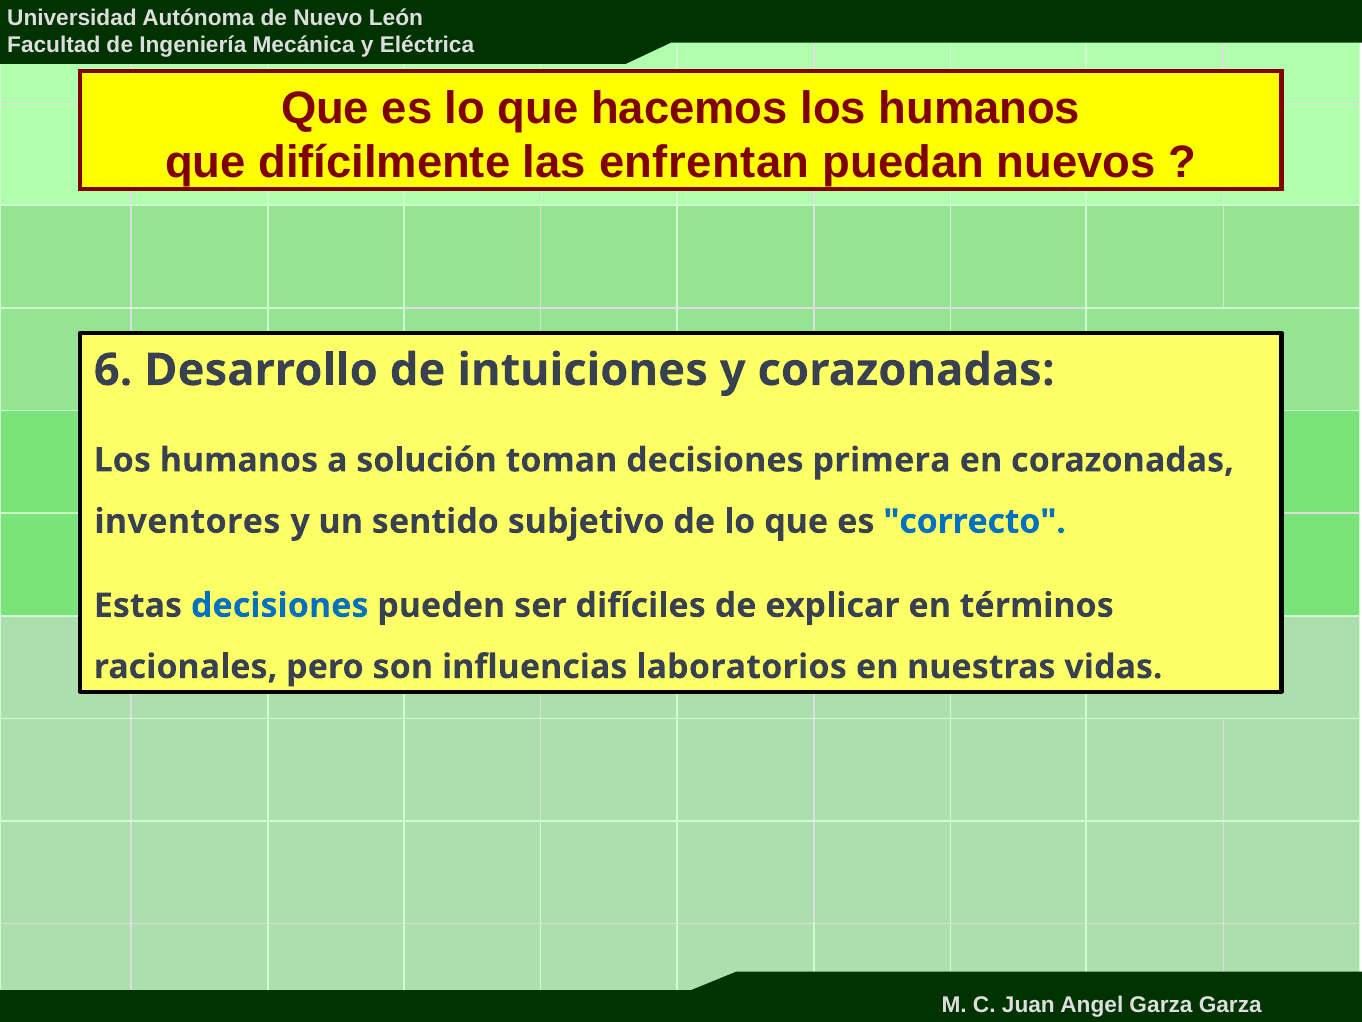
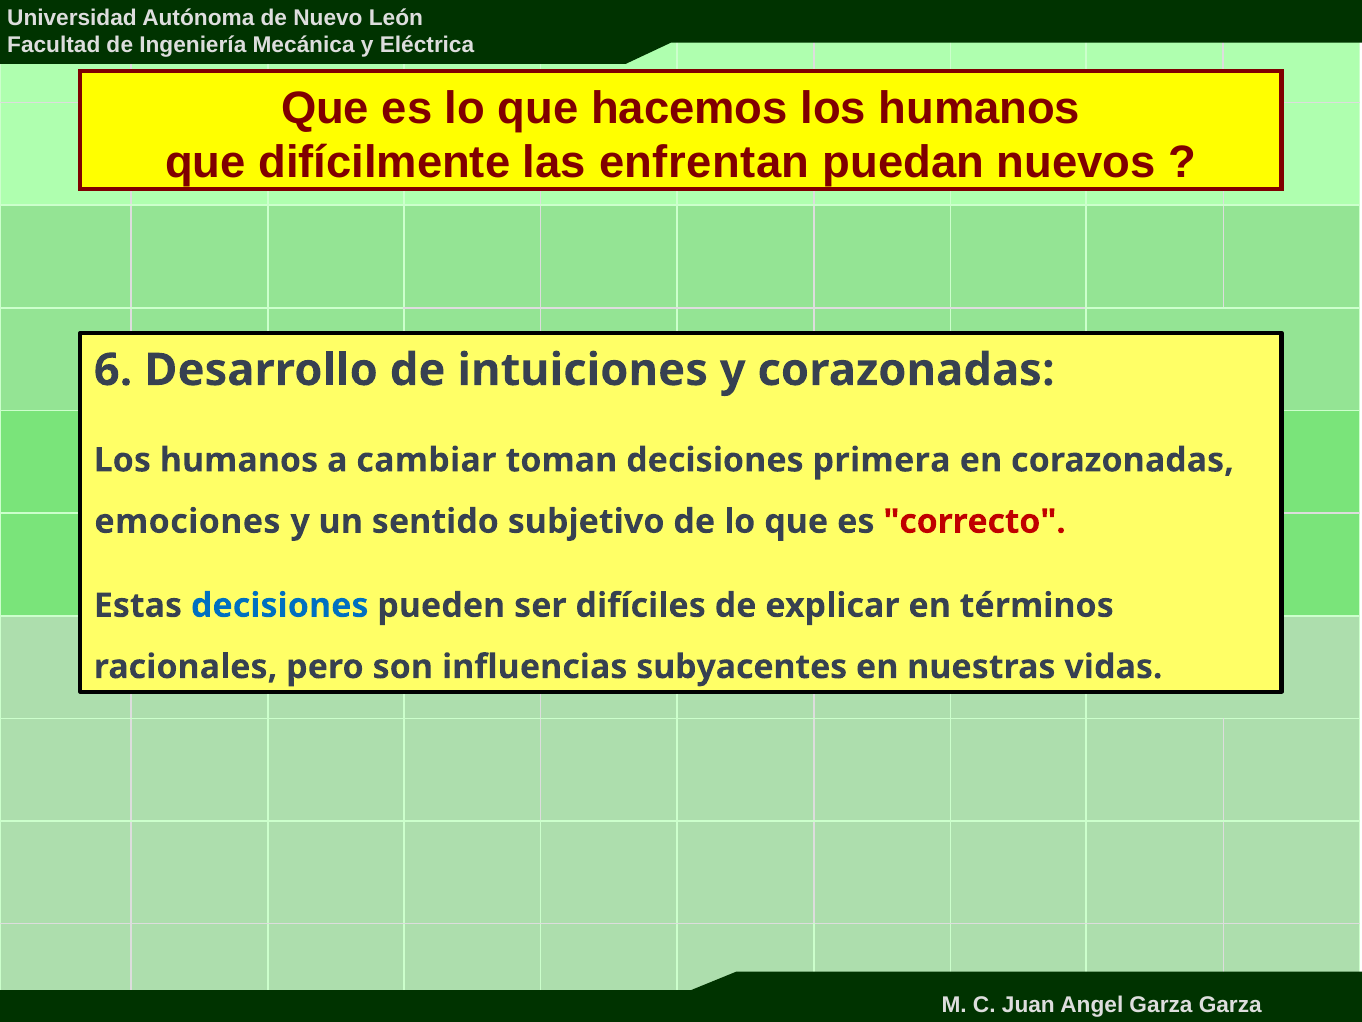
solución: solución -> cambiar (426, 460)
inventores: inventores -> emociones (187, 521)
correcto colour: blue -> red (975, 521)
laboratorios: laboratorios -> subyacentes (742, 667)
